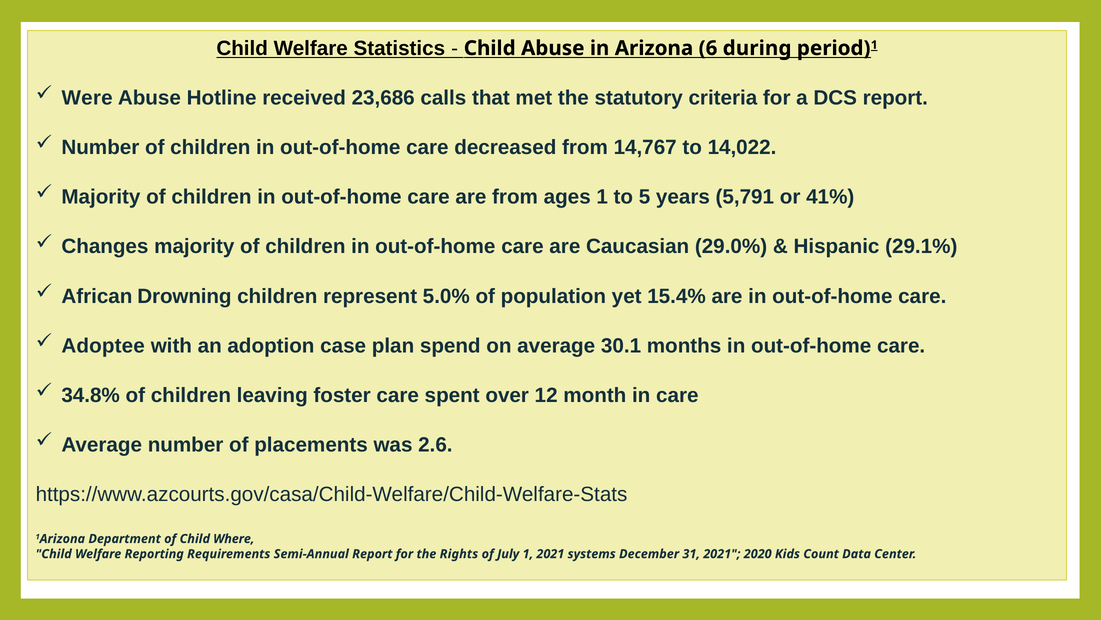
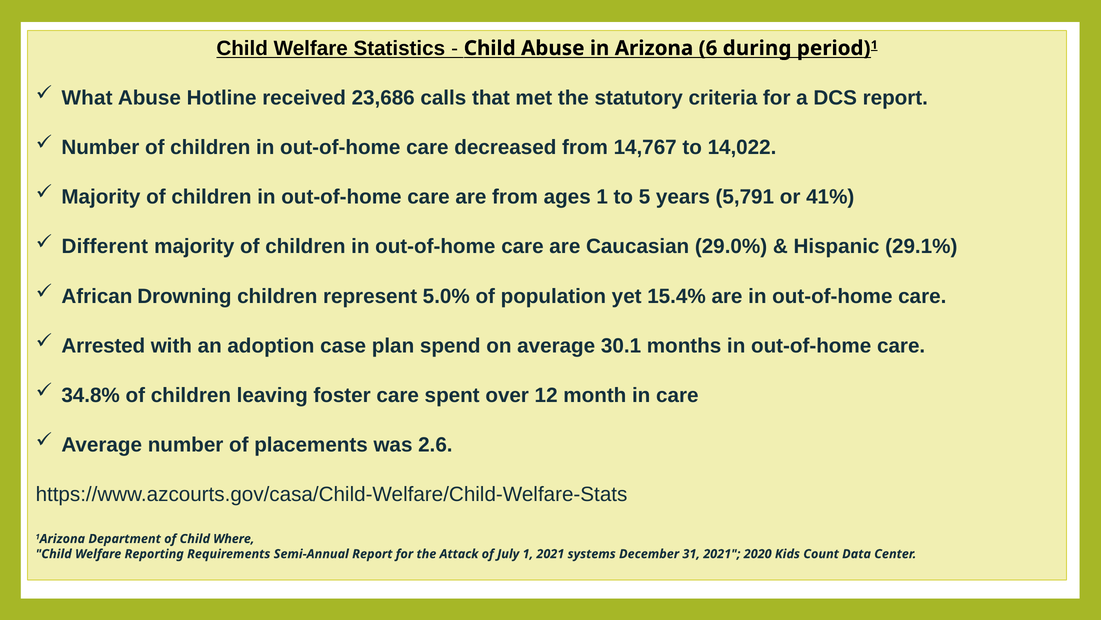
Were: Were -> What (87, 98)
Changes: Changes -> Different (105, 246)
Adoptee: Adoptee -> Arrested (103, 345)
Rights: Rights -> Attack (459, 553)
